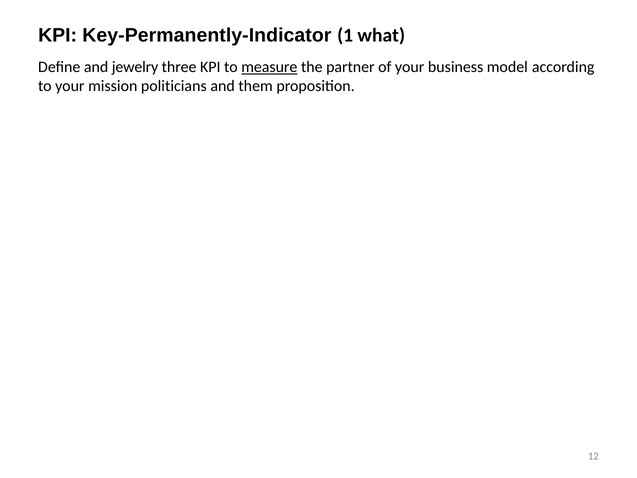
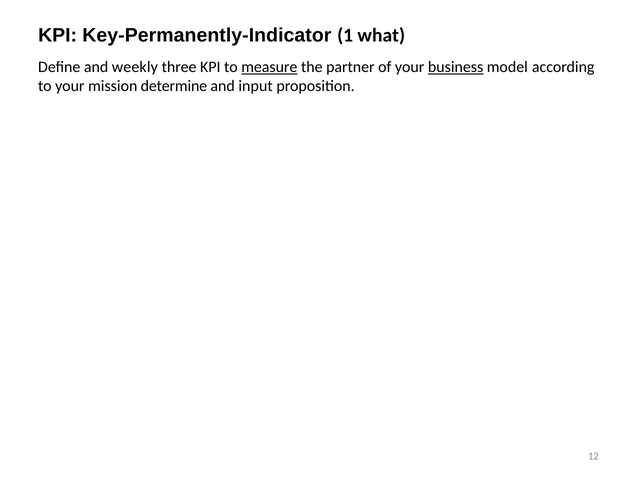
jewelry: jewelry -> weekly (135, 67)
business underline: none -> present (456, 67)
politicians: politicians -> determine (174, 86)
them: them -> input (256, 86)
